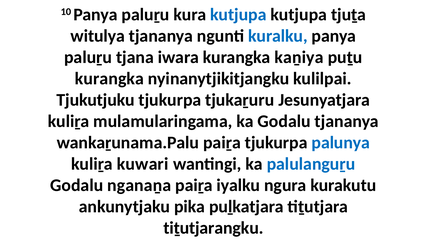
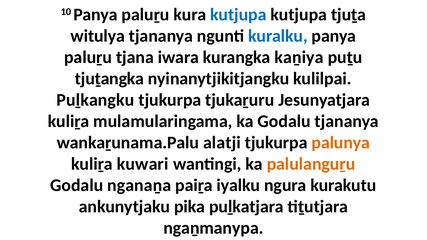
kurangka: kurangka -> tjuṯangka (110, 79)
Tjukutjuku: Tjukutjuku -> Puḻkangku (96, 100)
wankaṟunama.Palu paiṟa: paiṟa -> alatji (222, 143)
palunya colour: blue -> orange (341, 143)
palulanguṟu colour: blue -> orange (311, 164)
tiṯutjarangku: tiṯutjarangku -> ngaṉmanypa (213, 228)
